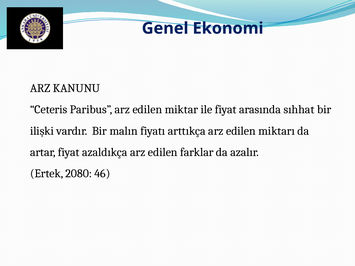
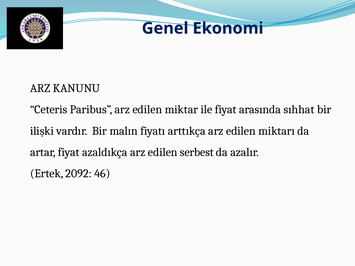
farklar: farklar -> serbest (197, 152)
2080: 2080 -> 2092 (79, 174)
